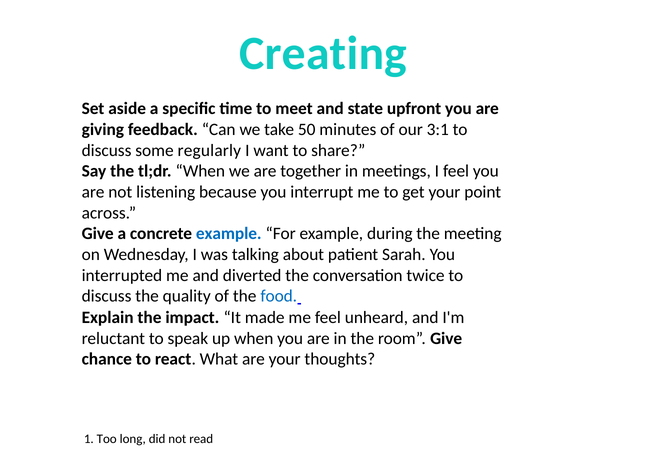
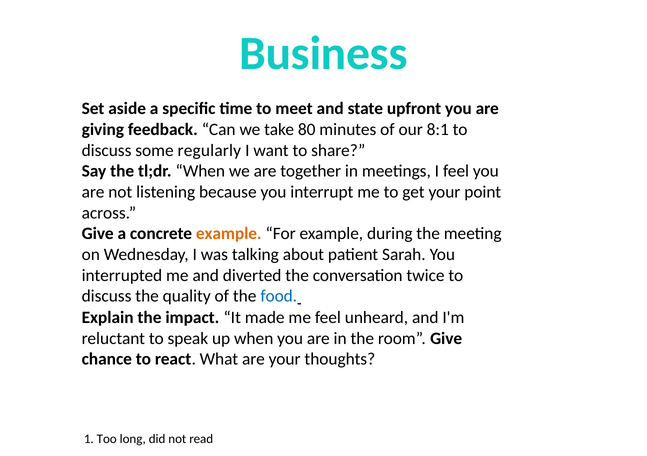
Creating: Creating -> Business (323, 53)
50: 50 -> 80 (307, 130)
3:1: 3:1 -> 8:1 (438, 130)
example colour: blue -> orange (229, 234)
